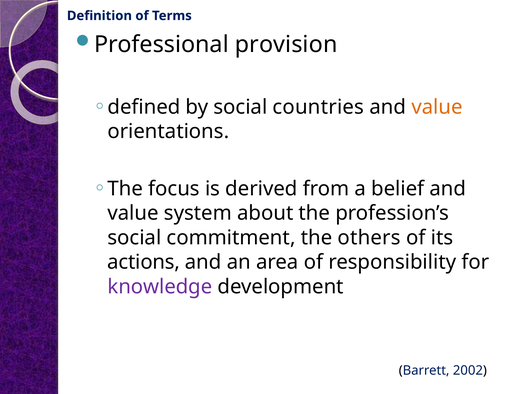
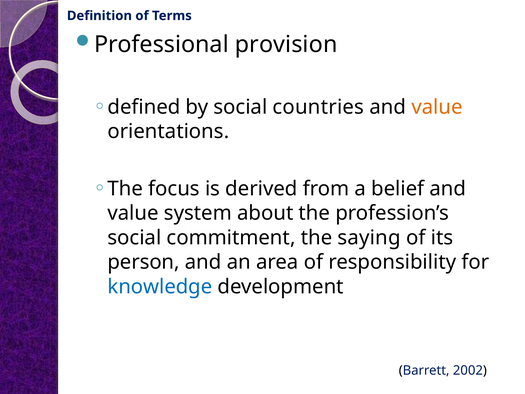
others: others -> saying (369, 238)
actions: actions -> person (144, 262)
knowledge colour: purple -> blue (160, 287)
